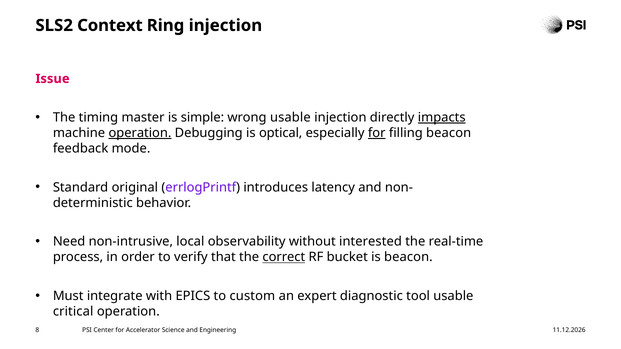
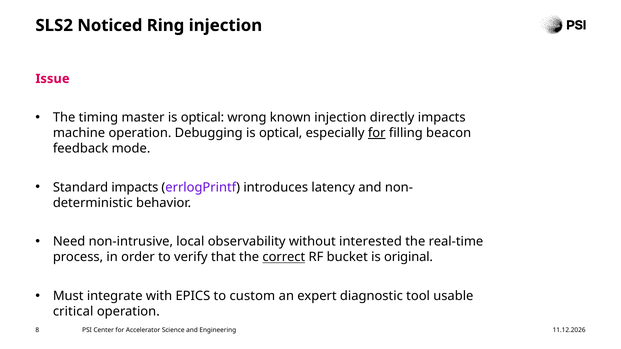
Context: Context -> Noticed (110, 25)
master is simple: simple -> optical (202, 118)
wrong usable: usable -> known (290, 118)
impacts underline: present -> none (442, 118)
operation underline: present -> none (140, 133)
Standard original: original -> impacts (135, 188)
is beacon: beacon -> original (409, 257)
